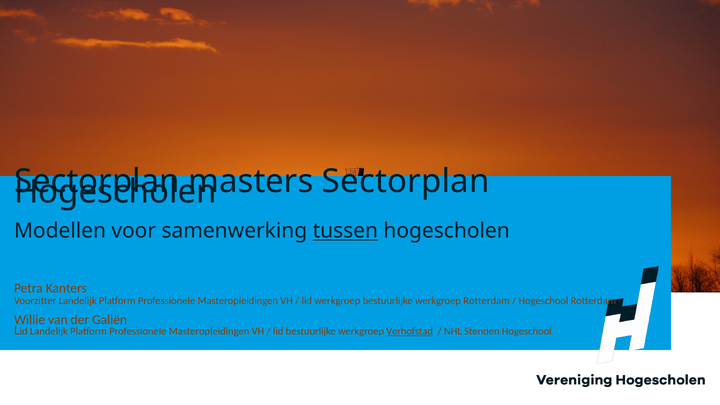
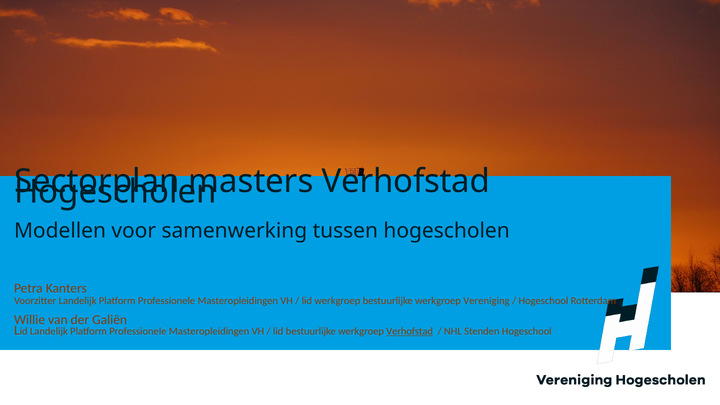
masters Sectorplan: Sectorplan -> Verhofstad (406, 181)
tussen underline: present -> none (345, 231)
werkgroep Rotterdam: Rotterdam -> Vereniging (486, 301)
